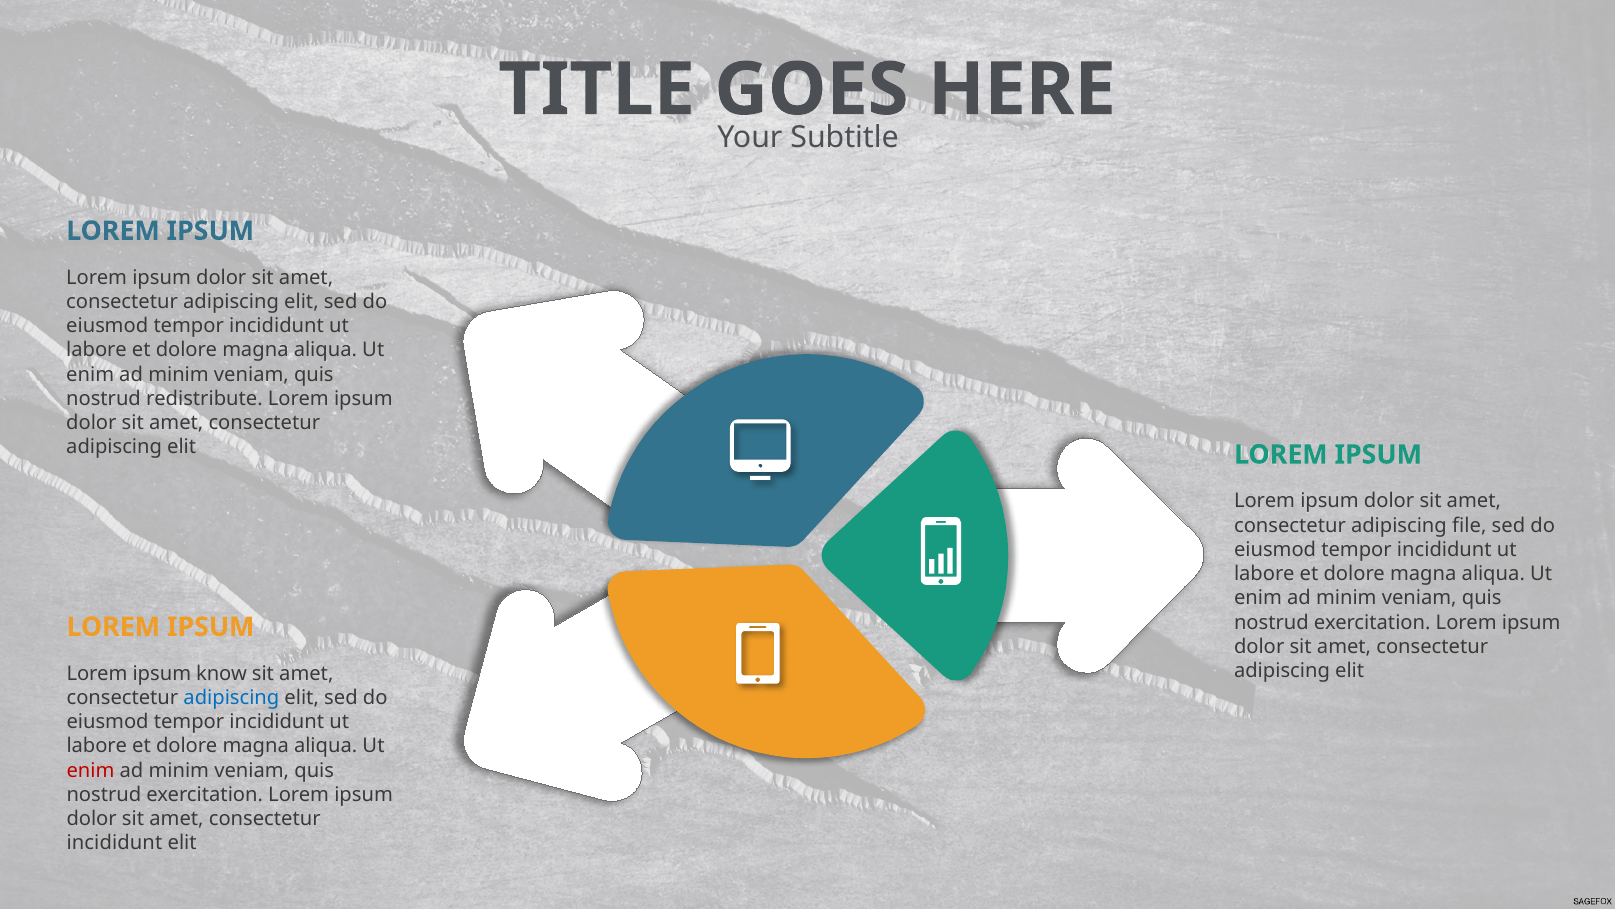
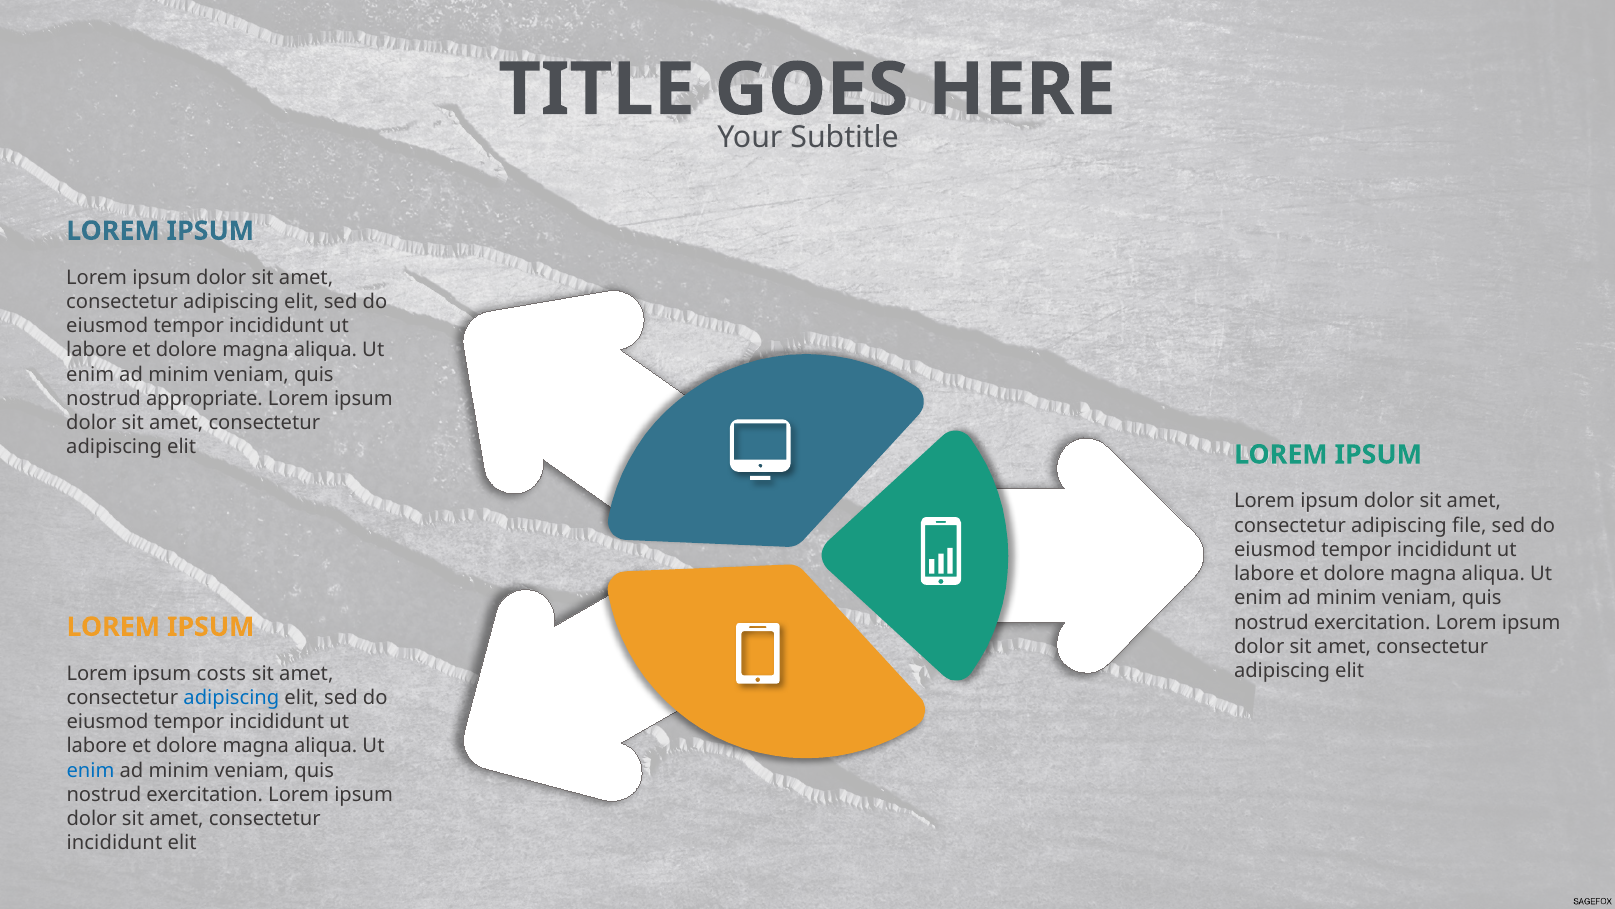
redistribute: redistribute -> appropriate (204, 398)
know: know -> costs (221, 673)
enim colour: red -> blue (91, 770)
